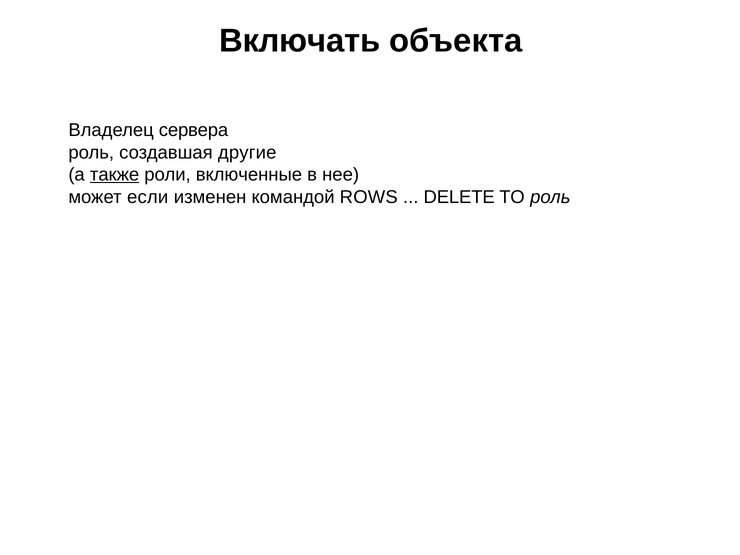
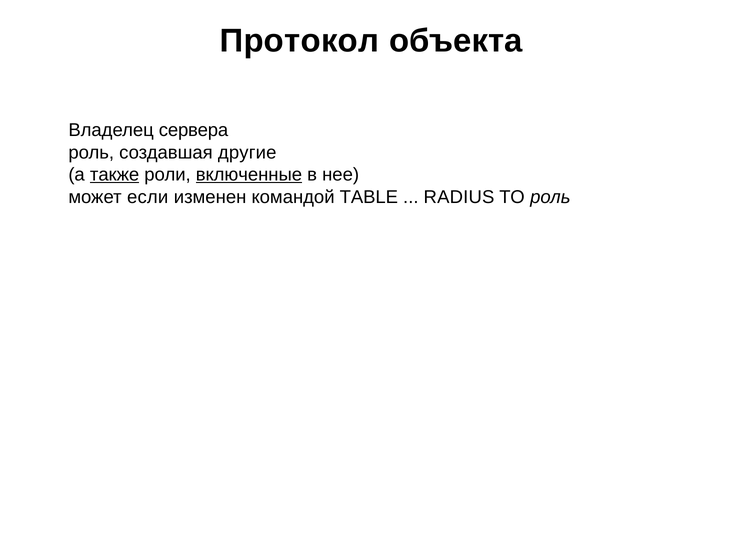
Включать: Включать -> Протокол (299, 41)
включенные underline: none -> present (249, 175)
ROWS: ROWS -> TABLE (369, 197)
DELETE: DELETE -> RADIUS (459, 197)
